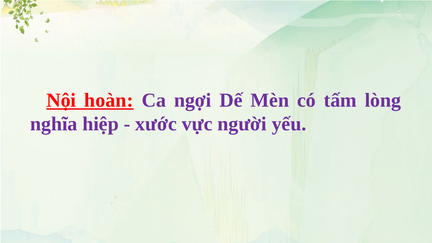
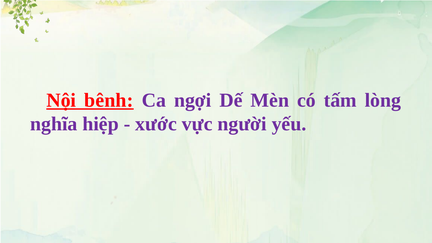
hoàn: hoàn -> bênh (109, 100)
